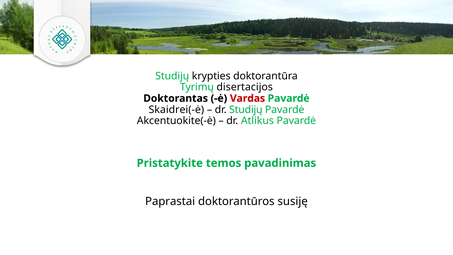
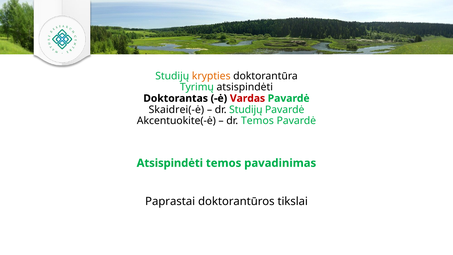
krypties colour: black -> orange (211, 76)
Tyrimų disertacijos: disertacijos -> atsispindėti (245, 87)
dr Atlikus: Atlikus -> Temos (257, 121)
Pristatykite: Pristatykite -> Atsispindėti (170, 163)
susiję: susiję -> tikslai (293, 201)
